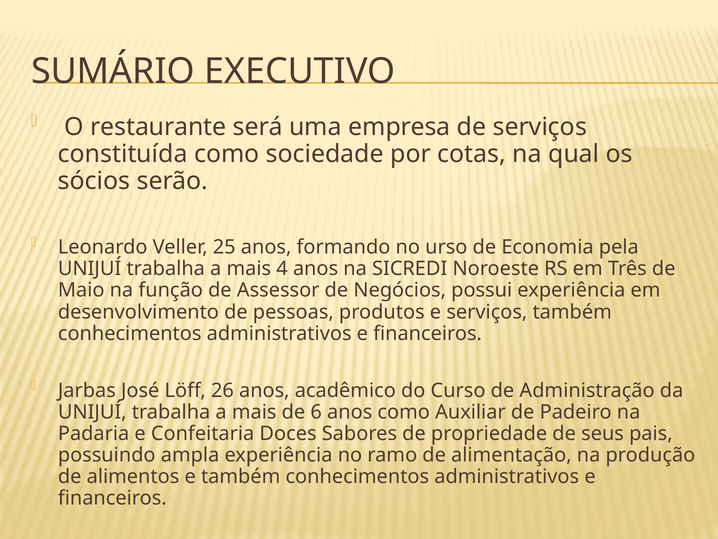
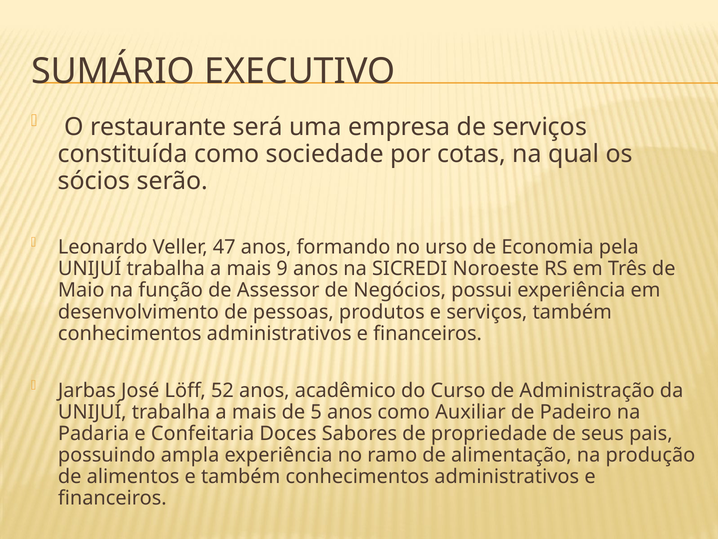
25: 25 -> 47 (224, 247)
4: 4 -> 9 (282, 269)
26: 26 -> 52 (222, 390)
6: 6 -> 5 (316, 412)
